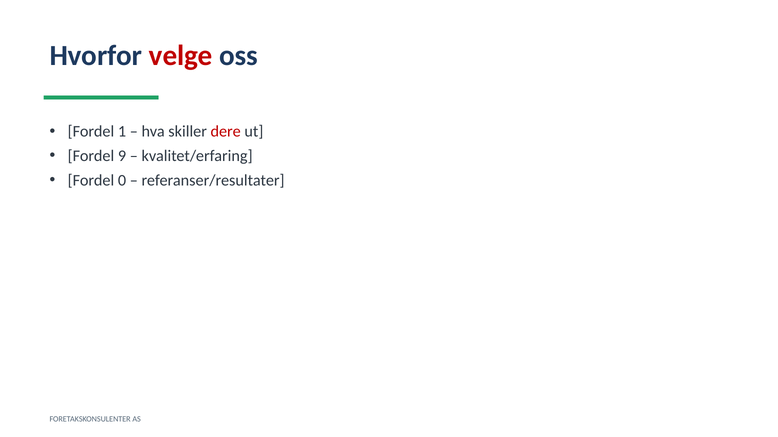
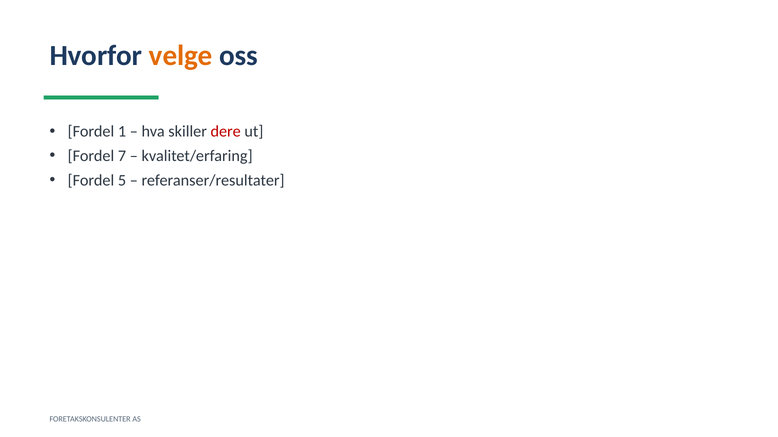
velge colour: red -> orange (181, 56)
9: 9 -> 7 (122, 156)
0: 0 -> 5 (122, 180)
